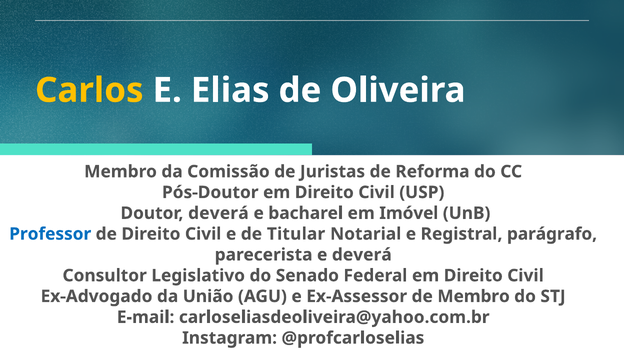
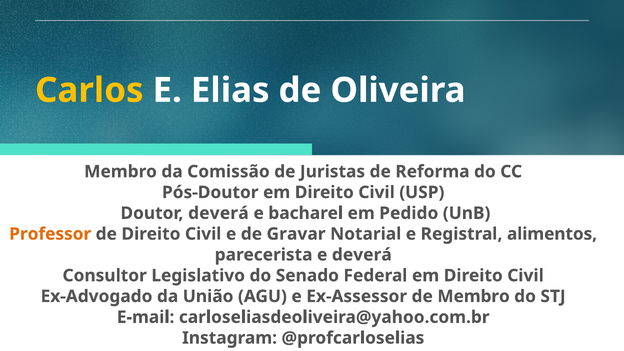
Imóvel: Imóvel -> Pedido (409, 213)
Professor colour: blue -> orange (50, 234)
Titular: Titular -> Gravar (296, 234)
parágrafo: parágrafo -> alimentos (552, 234)
